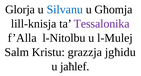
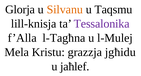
Silvanu colour: blue -> orange (65, 9)
Għomja: Għomja -> Taqsmu (113, 9)
l-Nitolbu: l-Nitolbu -> l-Tagħna (64, 38)
Salm: Salm -> Mela (17, 52)
